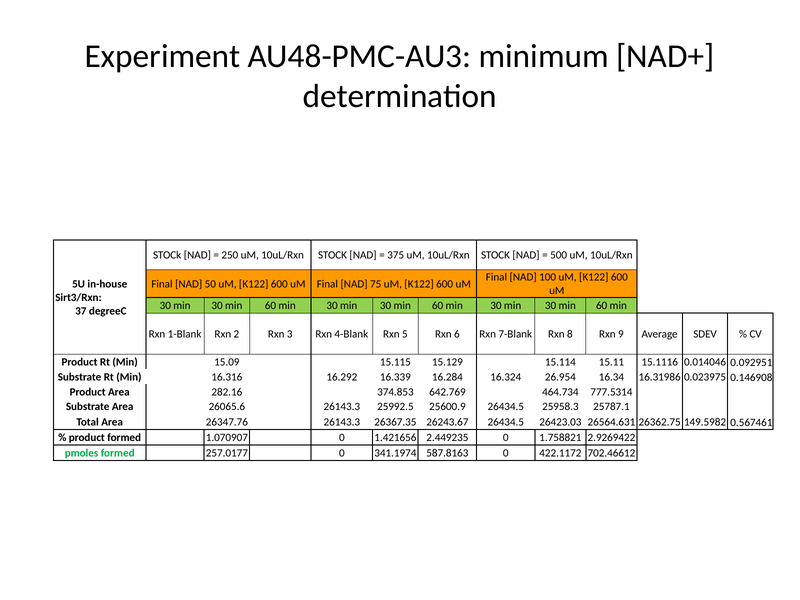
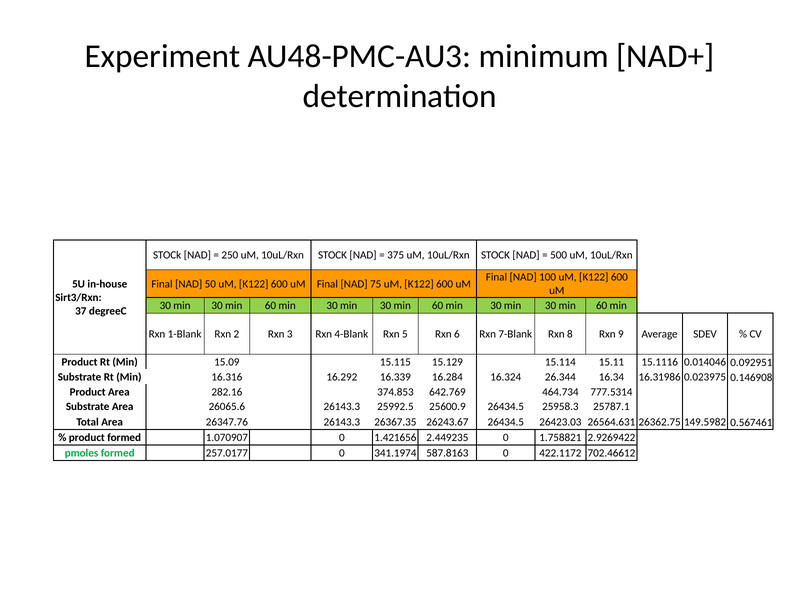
26.954: 26.954 -> 26.344 (560, 377)
